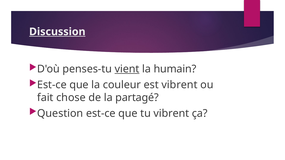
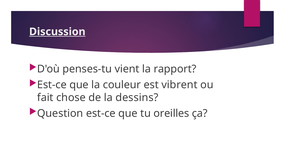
vient underline: present -> none (127, 69)
humain: humain -> rapport (175, 69)
partagé: partagé -> dessins (137, 98)
tu vibrent: vibrent -> oreilles (171, 114)
